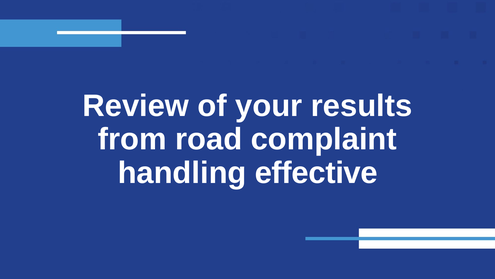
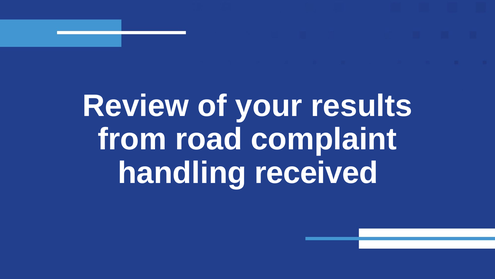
effective: effective -> received (316, 172)
